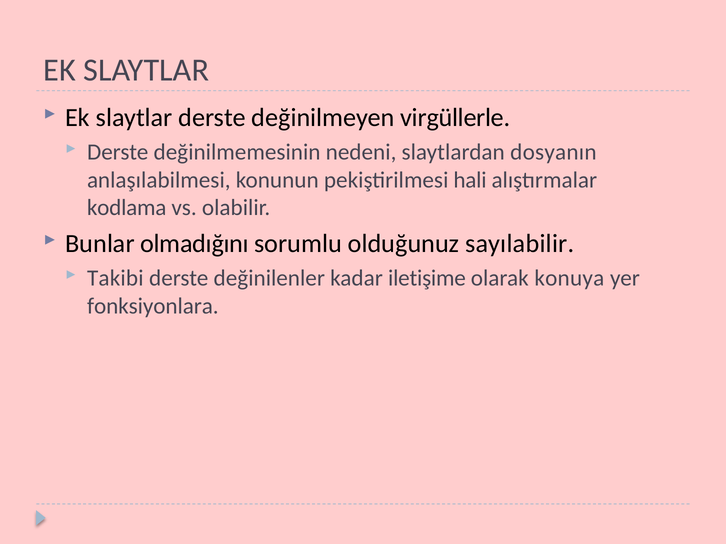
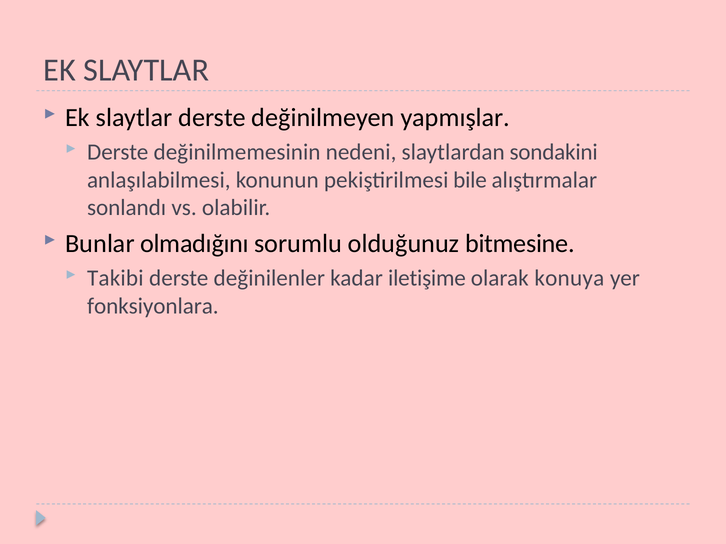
virgüllerle: virgüllerle -> yapmışlar (455, 118)
dosyanın: dosyanın -> sondakini (554, 152)
hali: hali -> bile (470, 180)
kodlama: kodlama -> sonlandı (127, 208)
sayılabilir: sayılabilir -> bitmesine (520, 244)
